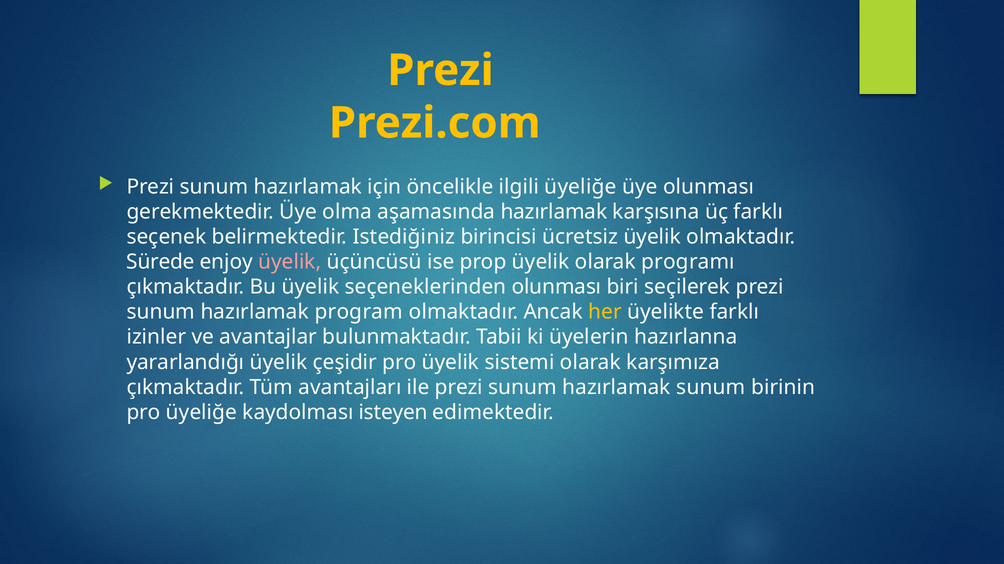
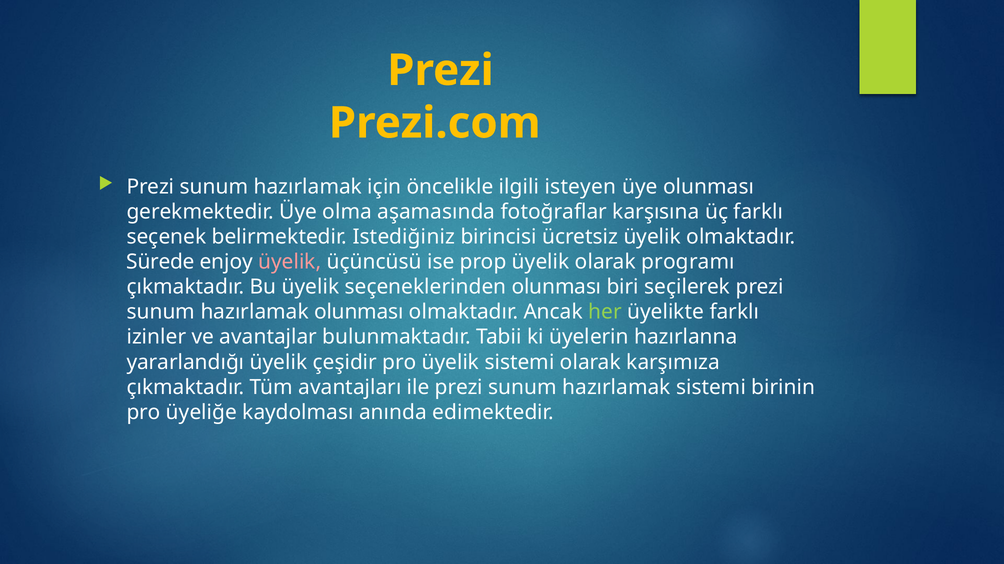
ilgili üyeliğe: üyeliğe -> isteyen (581, 187)
aşamasında hazırlamak: hazırlamak -> fotoğraflar (554, 212)
hazırlamak program: program -> olunması (359, 312)
her colour: yellow -> light green (605, 312)
hazırlamak sunum: sunum -> sistemi (711, 388)
isteyen: isteyen -> anında (393, 413)
